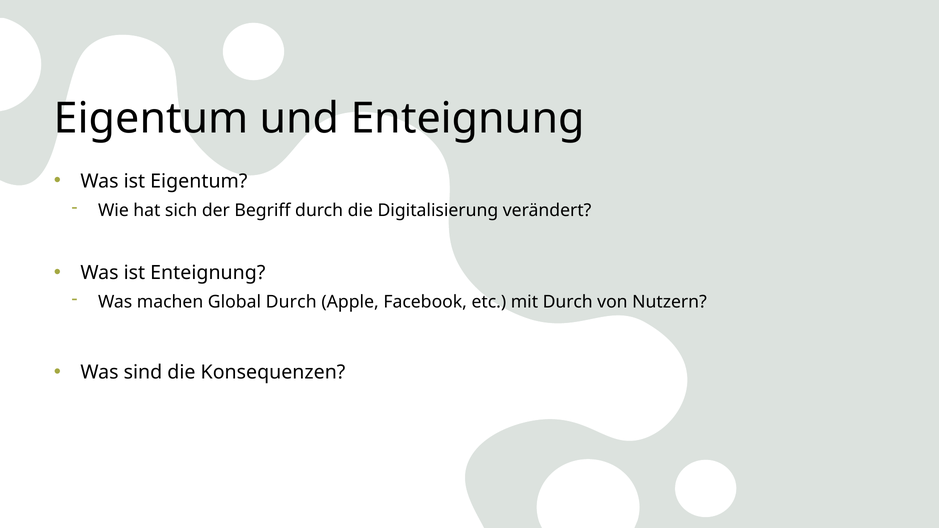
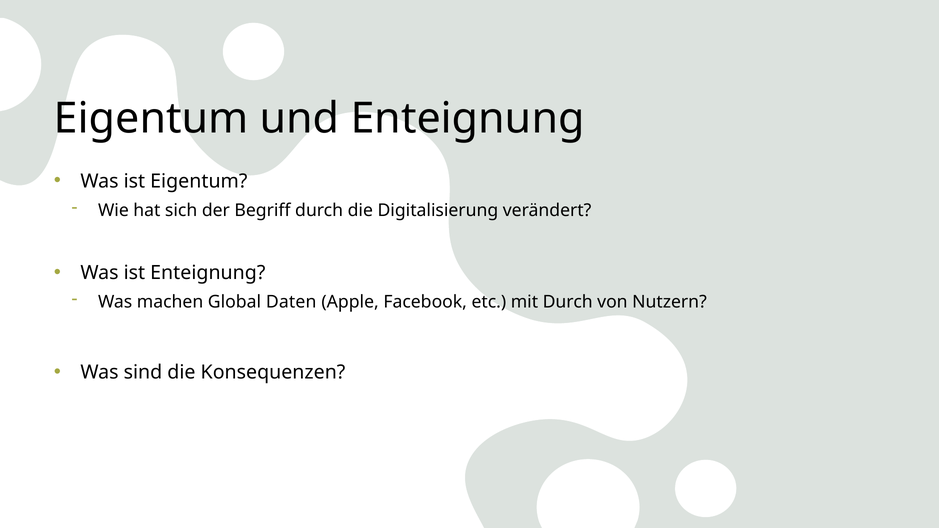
Global Durch: Durch -> Daten (291, 302)
